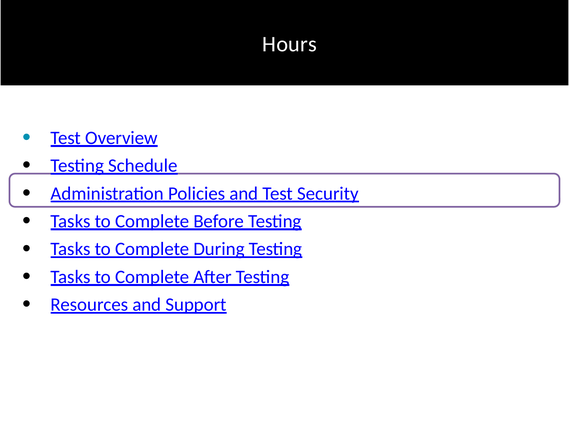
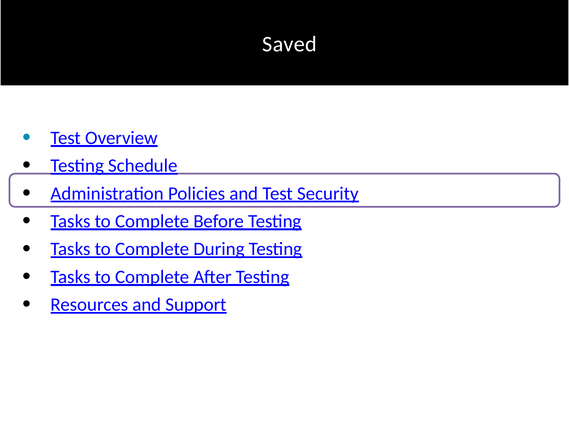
Hours: Hours -> Saved (290, 44)
